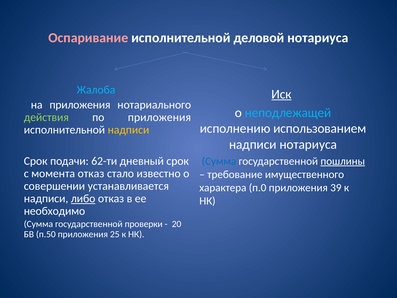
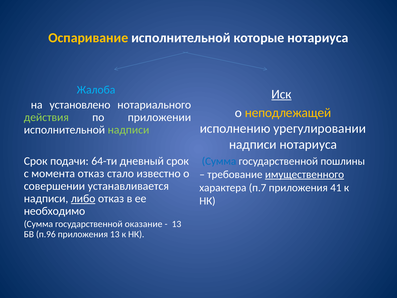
Оспаривание colour: pink -> yellow (88, 38)
деловой: деловой -> которые (259, 38)
на приложения: приложения -> установлено (80, 105)
неподлежащей colour: light blue -> yellow (288, 113)
по приложения: приложения -> приложении (159, 117)
использованием: использованием -> урегулировании (320, 128)
надписи colour: yellow -> light green (128, 130)
62-ти: 62-ти -> 64-ти (104, 161)
пошлины underline: present -> none (343, 161)
имущественного underline: none -> present (305, 174)
п.0: п.0 -> п.7 (258, 187)
39: 39 -> 41 (336, 187)
проверки: проверки -> оказание (144, 224)
20: 20 -> 13 (177, 224)
п.50: п.50 -> п.96 (46, 234)
приложения 25: 25 -> 13 (115, 234)
